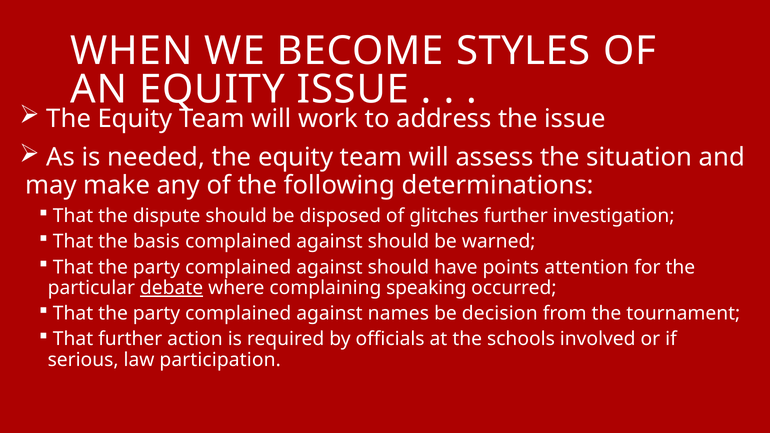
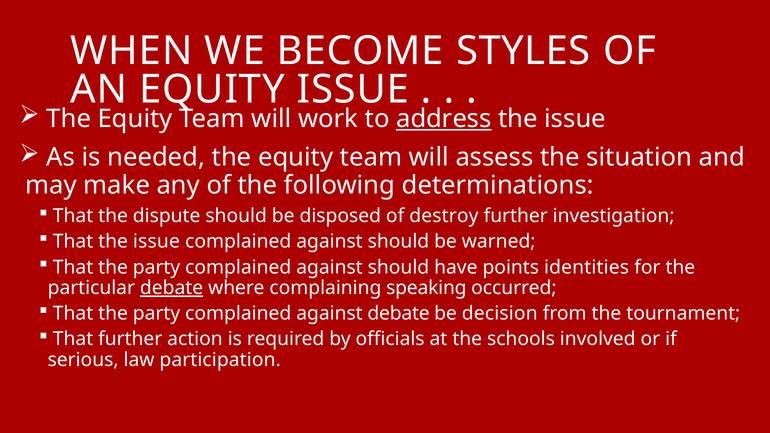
address underline: none -> present (444, 119)
glitches: glitches -> destroy (444, 216)
That the basis: basis -> issue (156, 242)
attention: attention -> identities (587, 267)
against names: names -> debate (399, 314)
